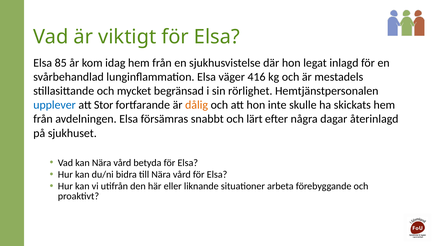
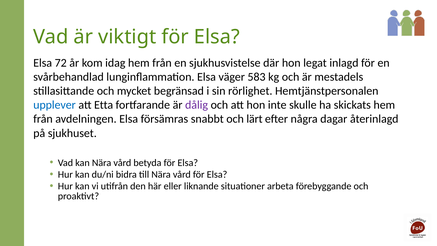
85: 85 -> 72 (61, 63)
416: 416 -> 583 (257, 77)
Stor: Stor -> Etta (104, 105)
dålig colour: orange -> purple (197, 105)
